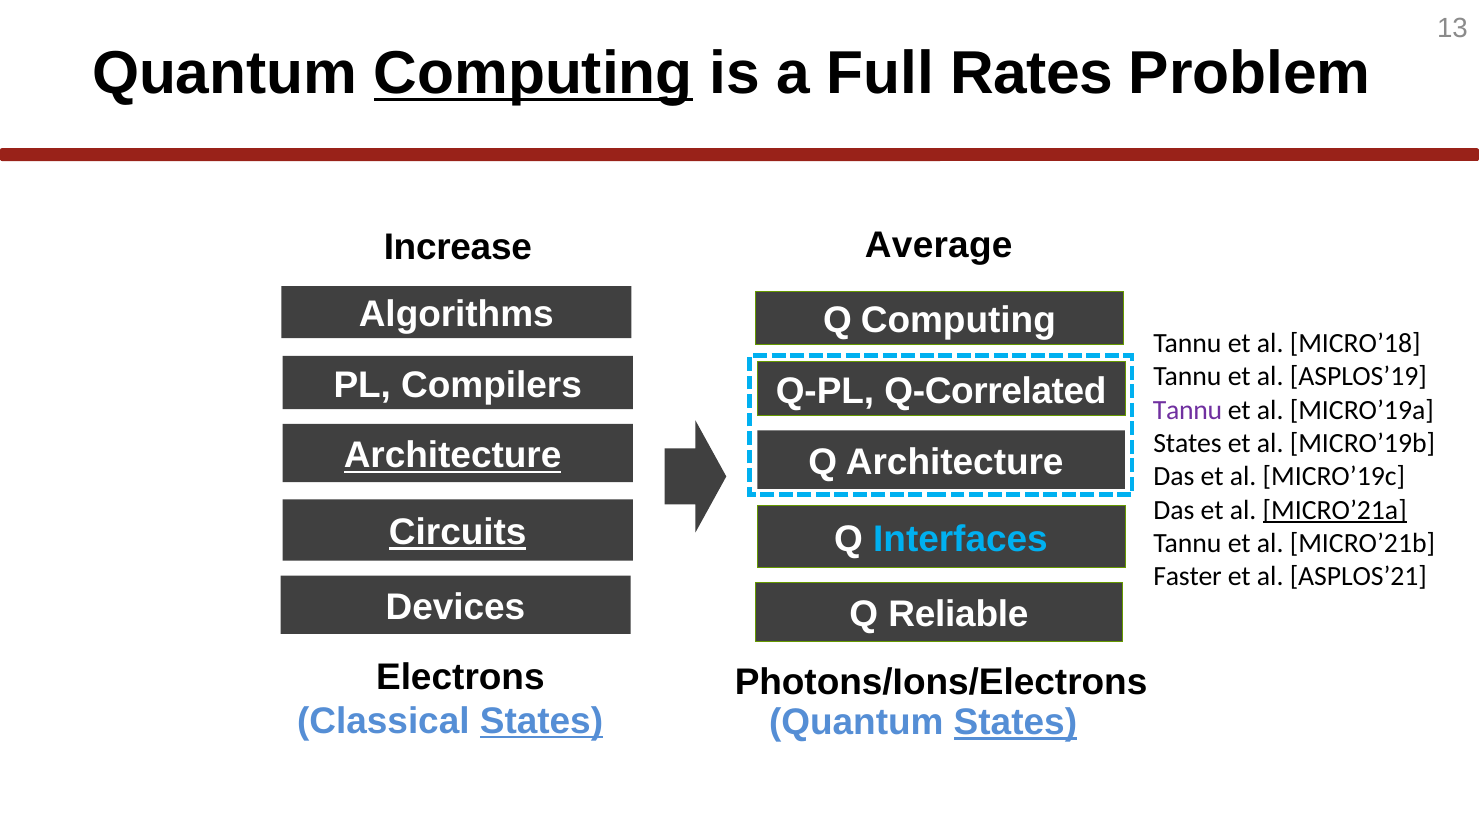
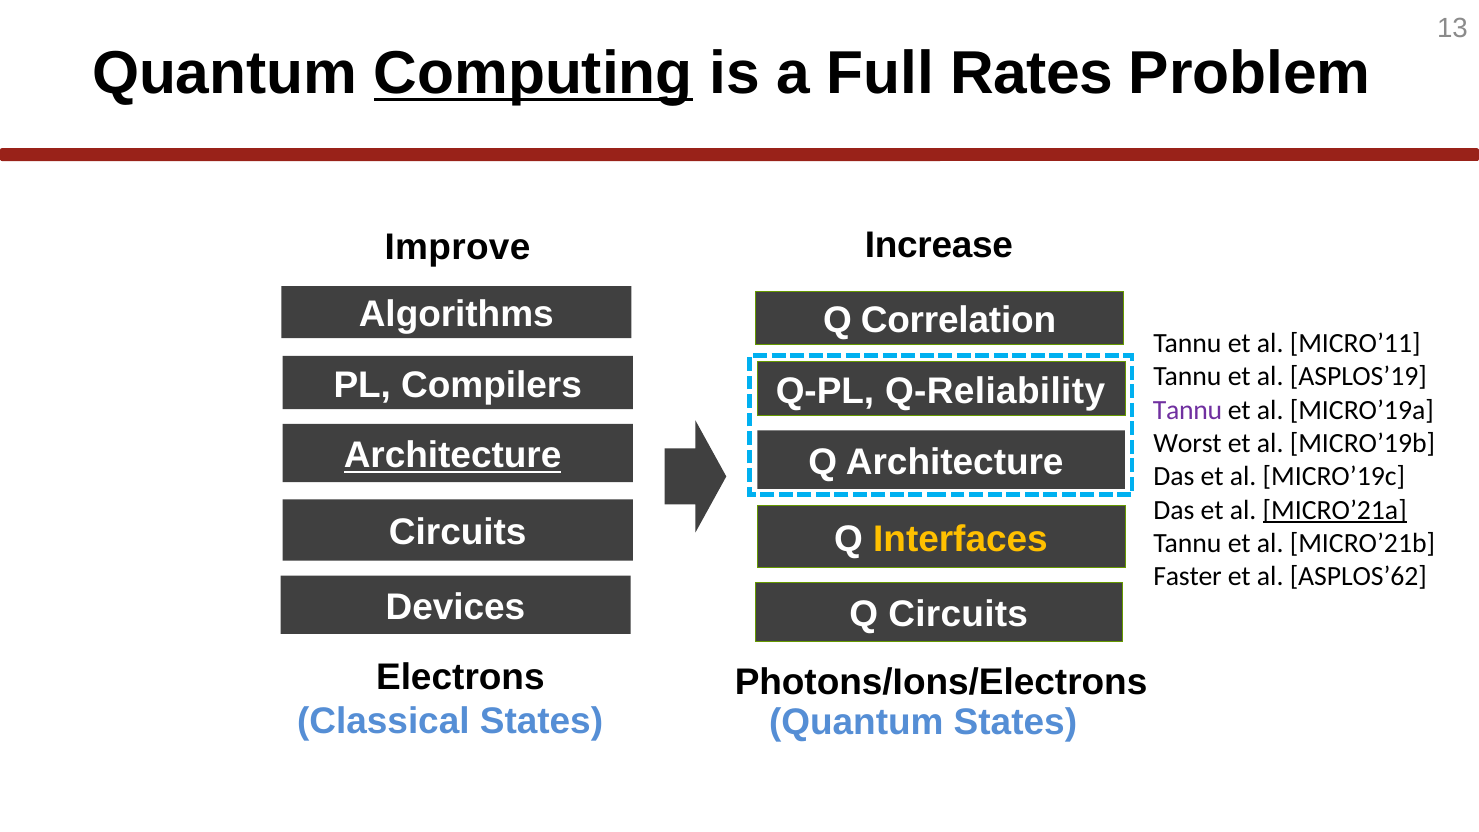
Average: Average -> Increase (939, 246)
Increase: Increase -> Improve (457, 248)
Q Computing: Computing -> Correlation (958, 320)
MICRO’18: MICRO’18 -> MICRO’11 (1355, 344)
Q-Correlated: Q-Correlated -> Q-Reliability (995, 391)
States: States -> Worst (1188, 443)
Circuits underline: present -> none (458, 532)
Interfaces colour: light blue -> yellow (960, 539)
ASPLOS’21: ASPLOS’21 -> ASPLOS’62 (1358, 576)
Q Reliable: Reliable -> Circuits (958, 614)
States underline: present -> none (541, 721)
States underline: present -> none (1015, 723)
